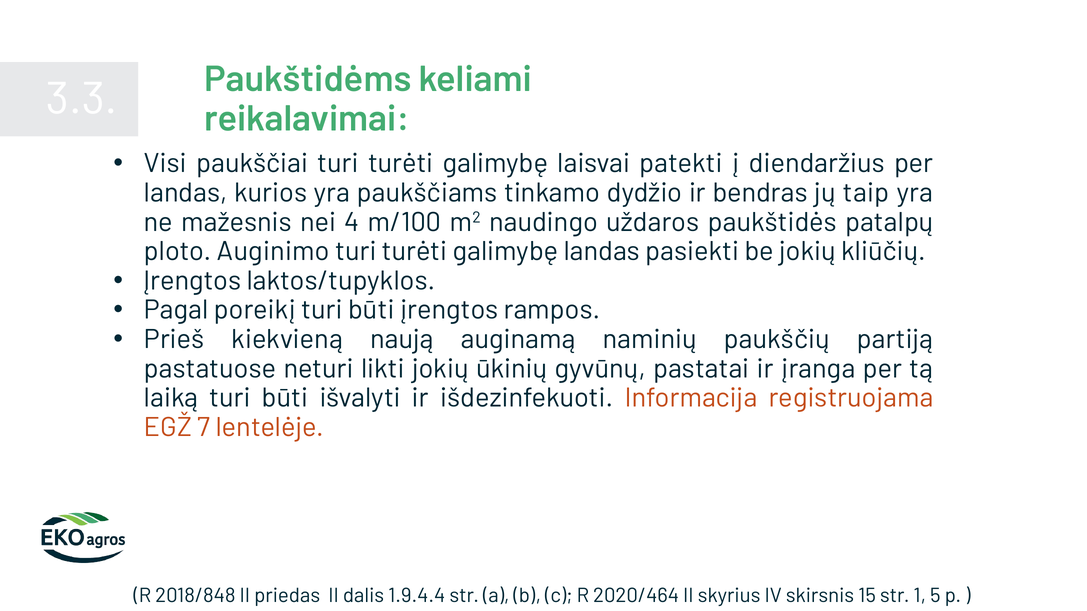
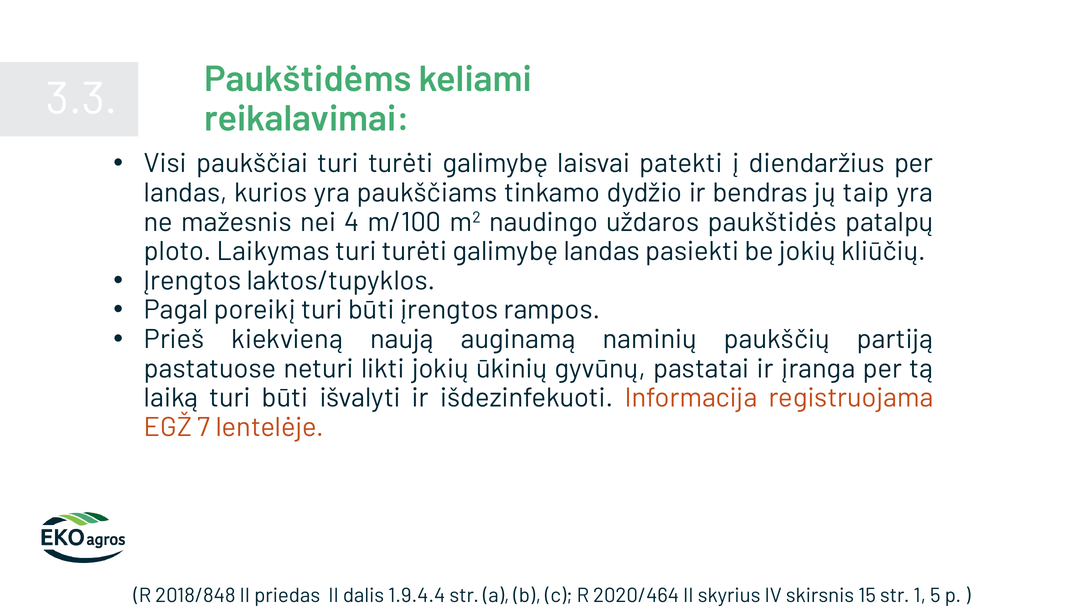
Auginimo: Auginimo -> Laikymas (273, 252)
